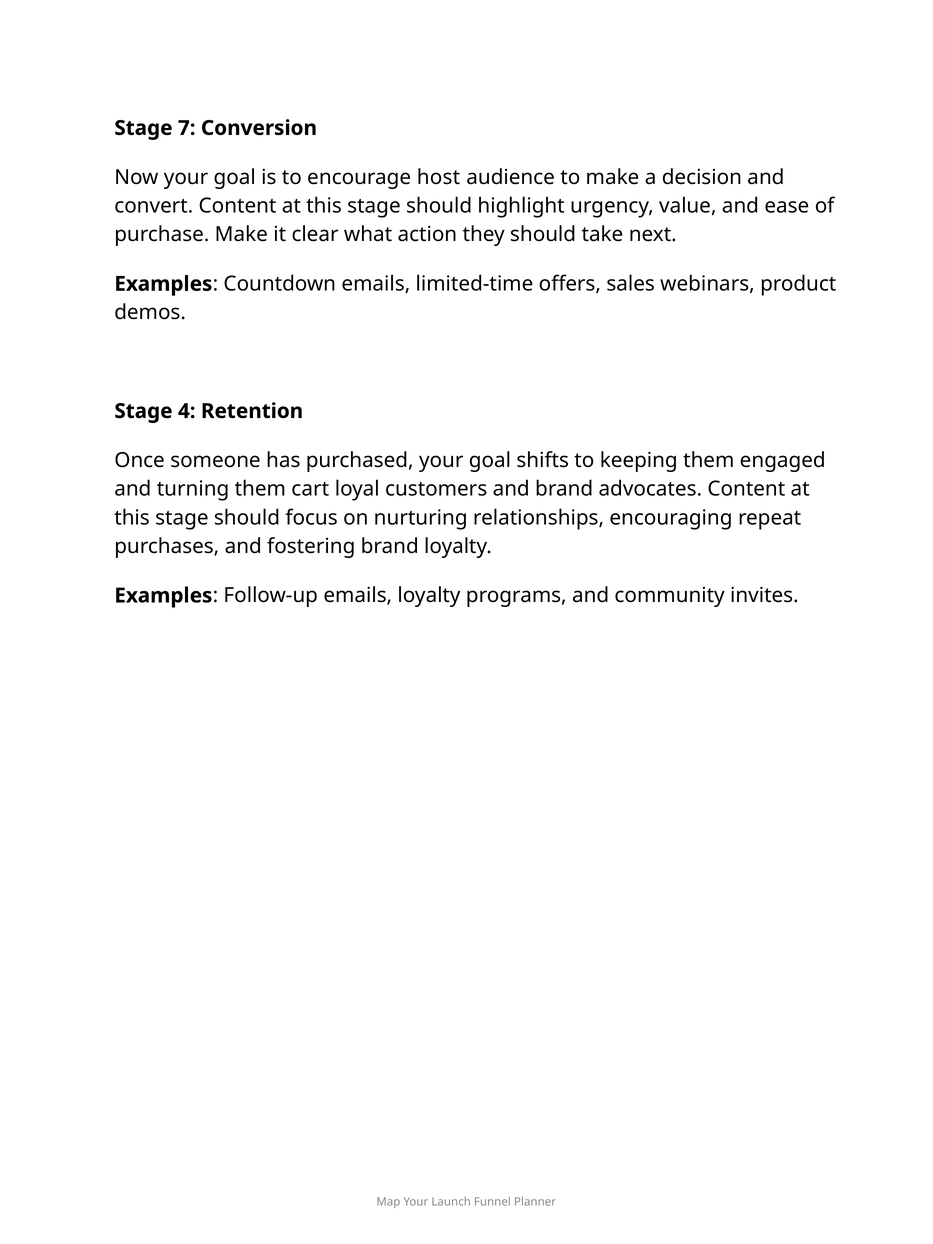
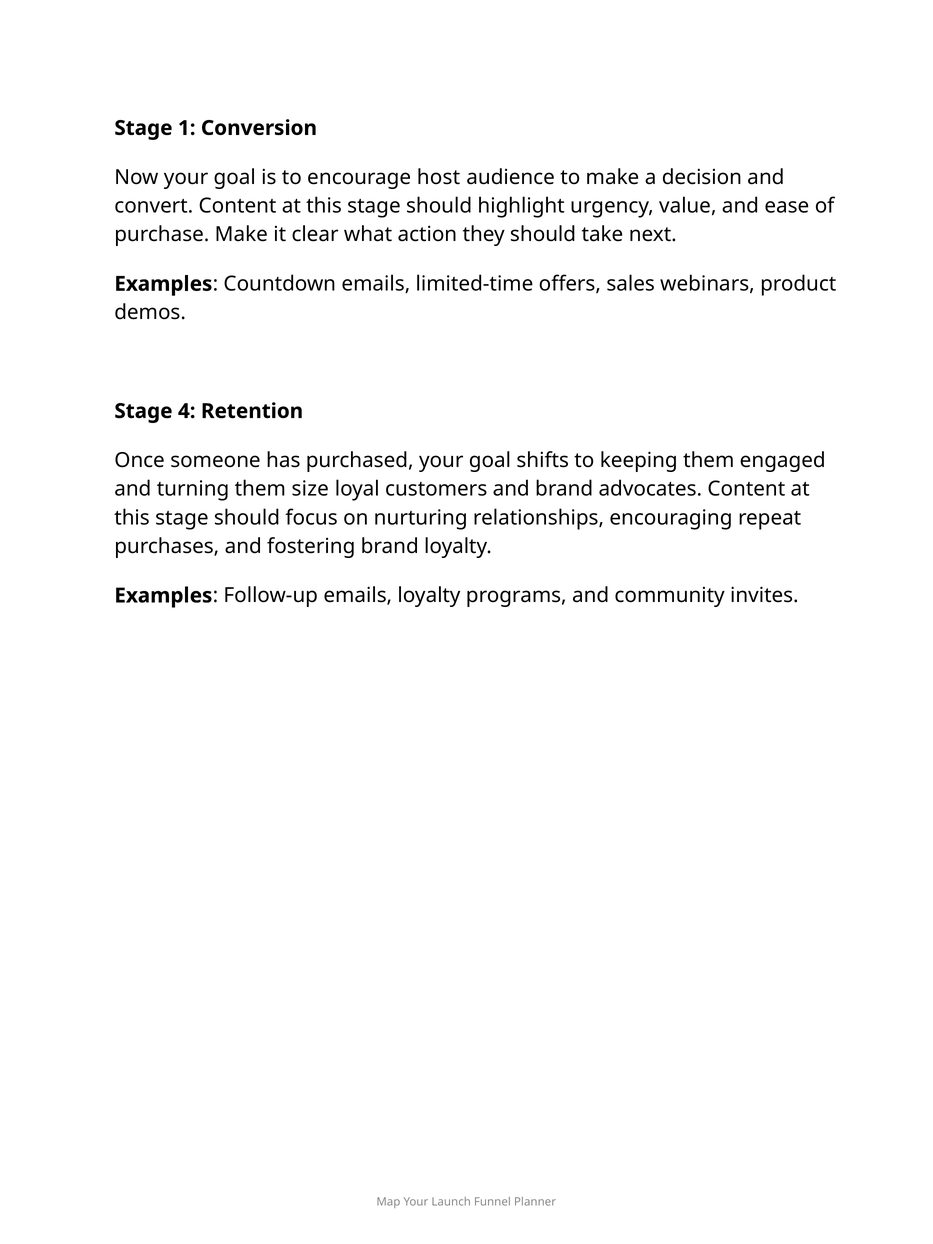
7: 7 -> 1 (187, 128)
cart: cart -> size (310, 489)
